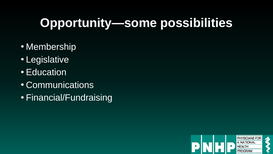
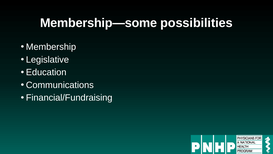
Opportunity—some: Opportunity—some -> Membership—some (99, 23)
